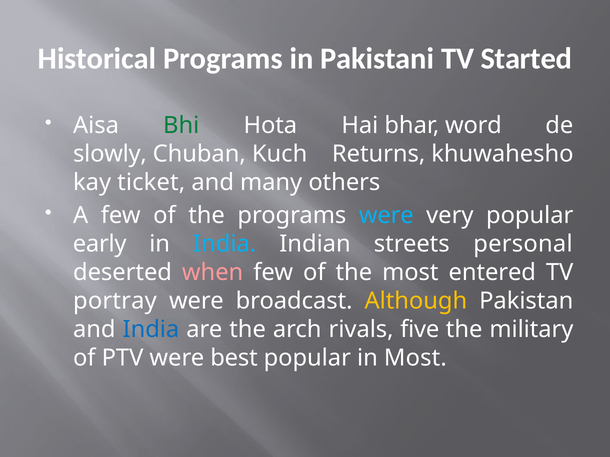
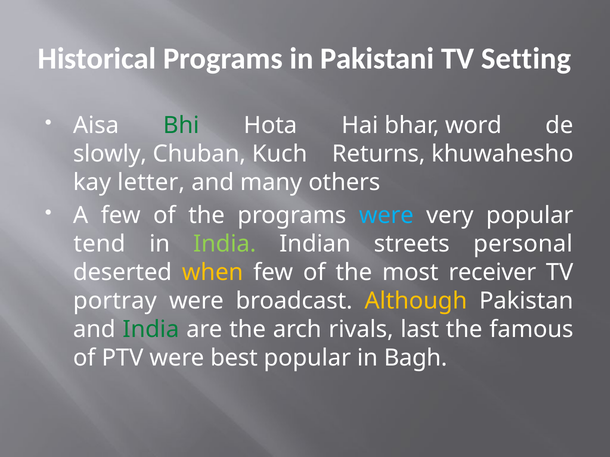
Started: Started -> Setting (526, 59)
ticket: ticket -> letter (151, 183)
early: early -> tend (99, 244)
India colour: light blue -> light green (225, 244)
when colour: pink -> yellow (213, 273)
entered: entered -> receiver (492, 273)
India colour: blue -> green (151, 330)
five: five -> last (420, 330)
military: military -> famous (531, 330)
in Most: Most -> Bagh (416, 358)
